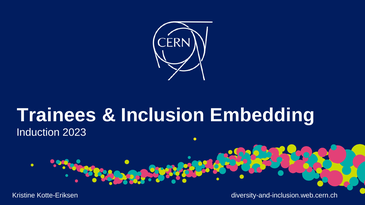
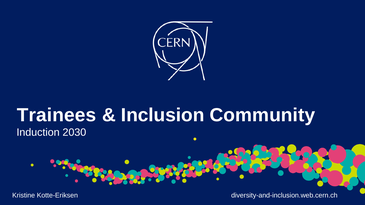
Embedding: Embedding -> Community (262, 115)
2023: 2023 -> 2030 (74, 133)
